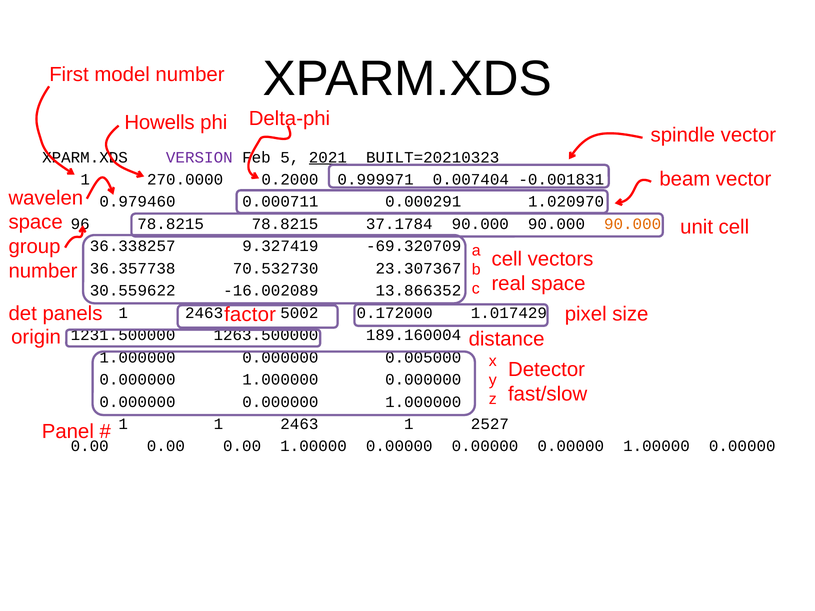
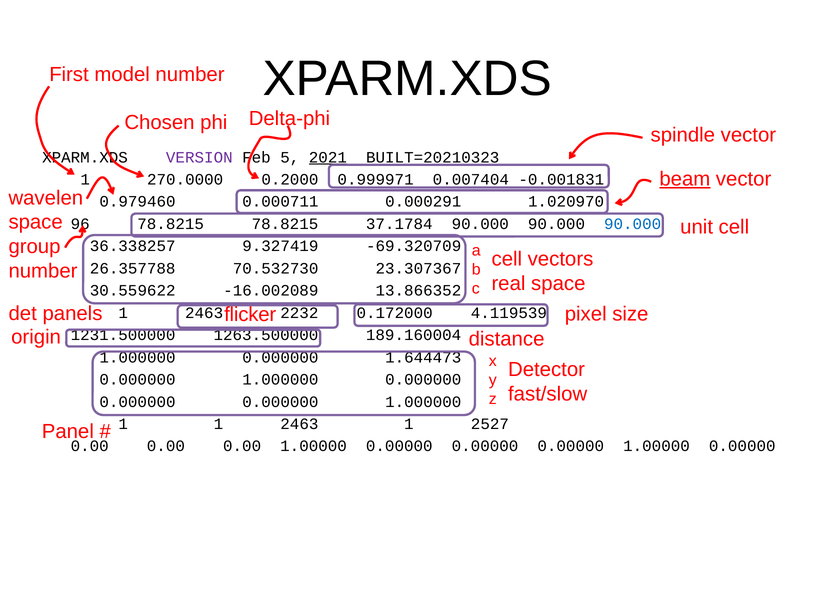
Howells: Howells -> Chosen (159, 123)
beam underline: none -> present (685, 179)
90.000 colour: orange -> blue (633, 224)
36.357738: 36.357738 -> 26.357788 (133, 269)
factor: factor -> flicker (250, 314)
5002: 5002 -> 2232 (299, 313)
1.017429: 1.017429 -> 4.119539 (509, 313)
0.005000: 0.005000 -> 1.644473 (423, 357)
